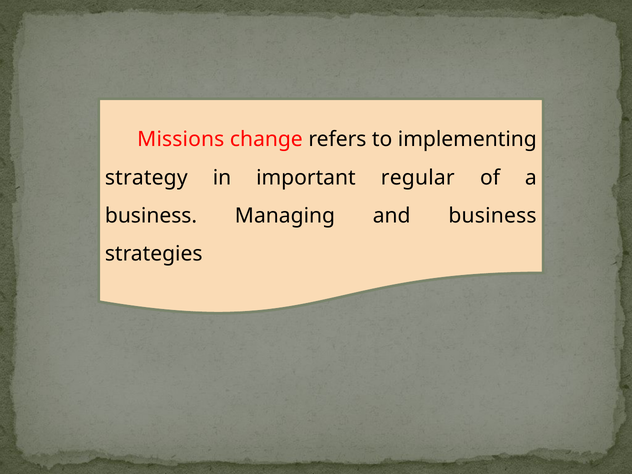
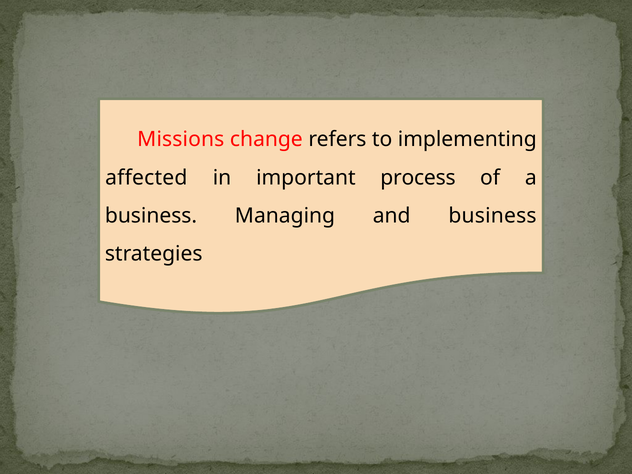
strategy: strategy -> affected (146, 178)
regular: regular -> process (418, 178)
